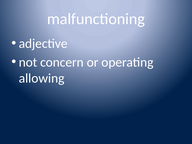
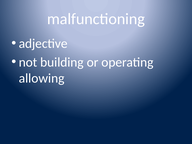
concern: concern -> building (62, 62)
